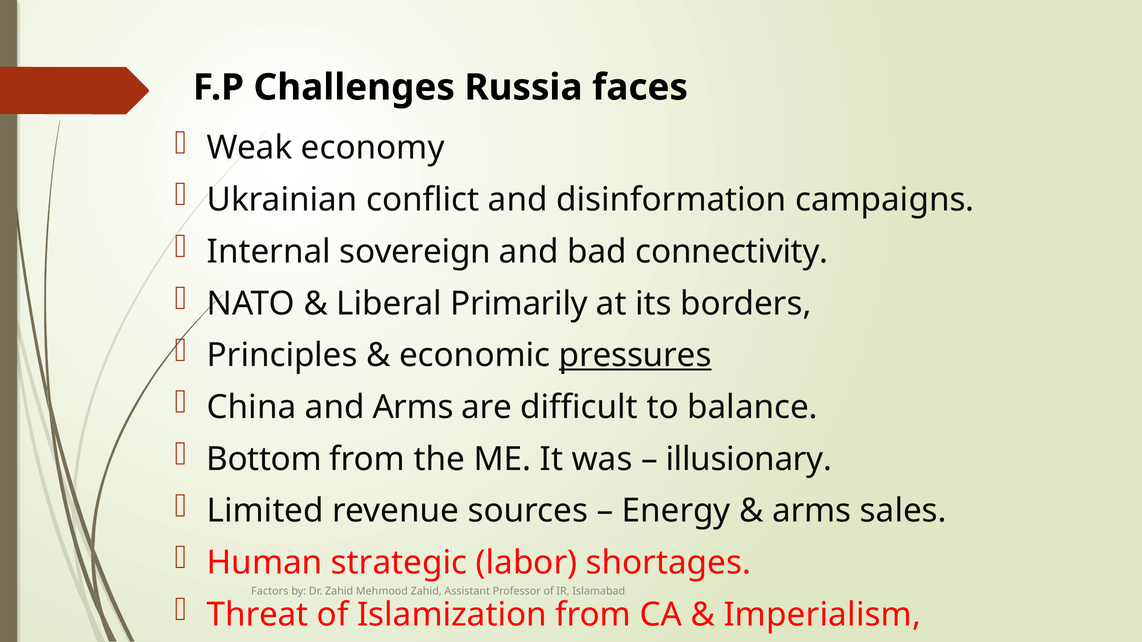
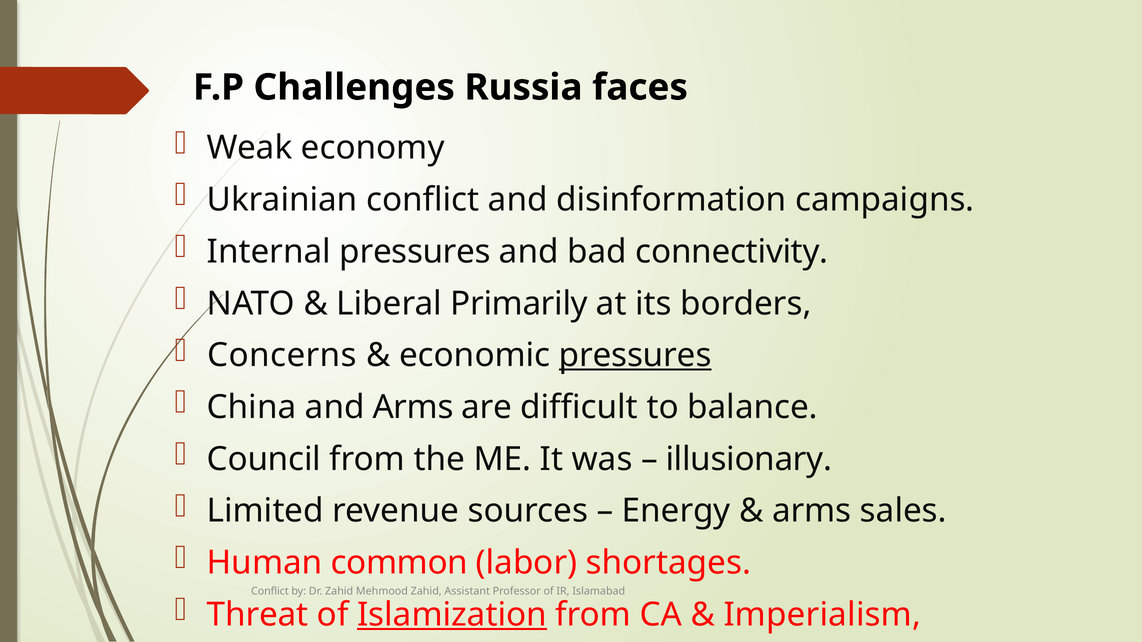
Internal sovereign: sovereign -> pressures (415, 252)
Principles: Principles -> Concerns (282, 356)
Bottom: Bottom -> Council (264, 459)
strategic: strategic -> common (399, 563)
Factors: Factors -> Conflict (270, 592)
Islamization underline: none -> present (452, 615)
